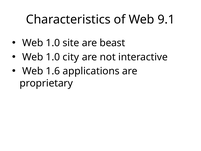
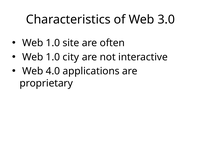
9.1: 9.1 -> 3.0 (166, 19)
beast: beast -> often (112, 43)
1.6: 1.6 -> 4.0 (53, 71)
